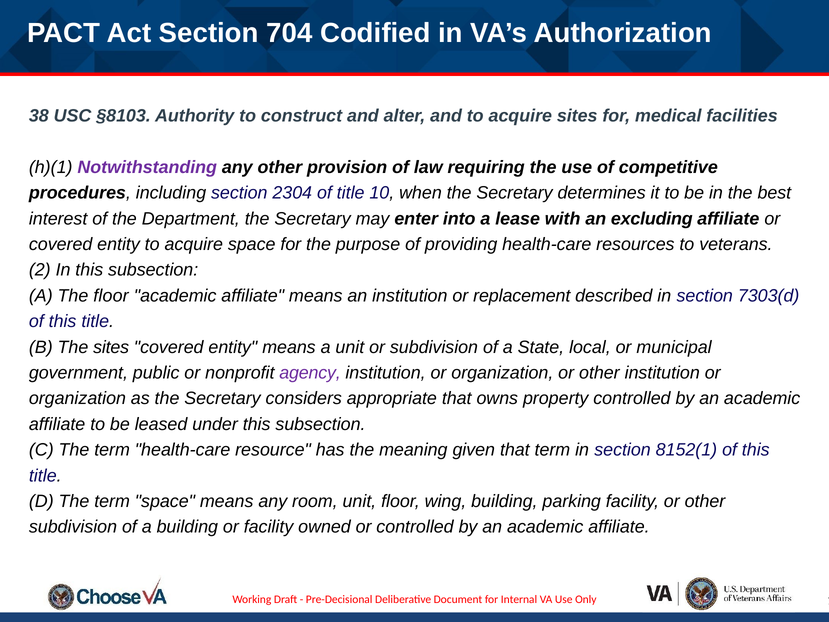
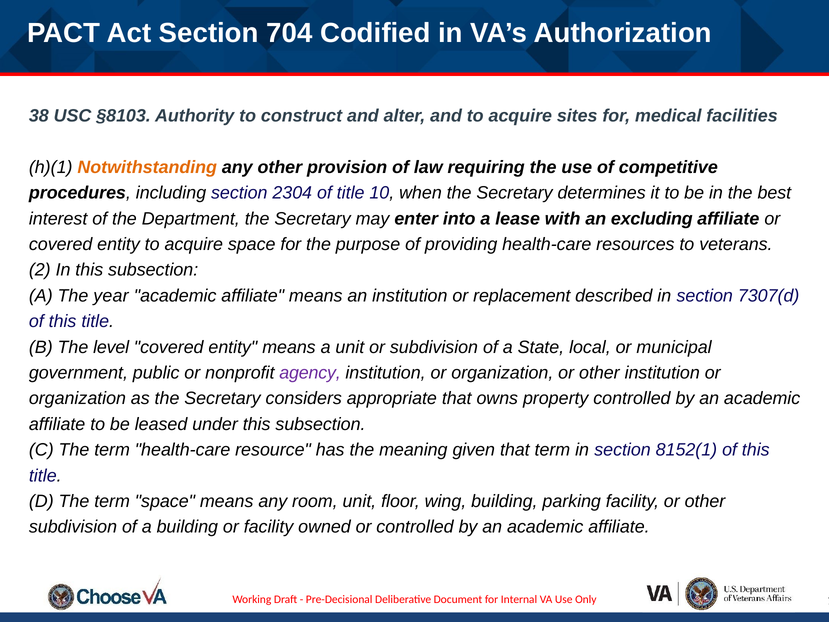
Notwithstanding colour: purple -> orange (147, 167)
The floor: floor -> year (111, 296)
7303(d: 7303(d -> 7307(d (769, 296)
The sites: sites -> level (111, 347)
